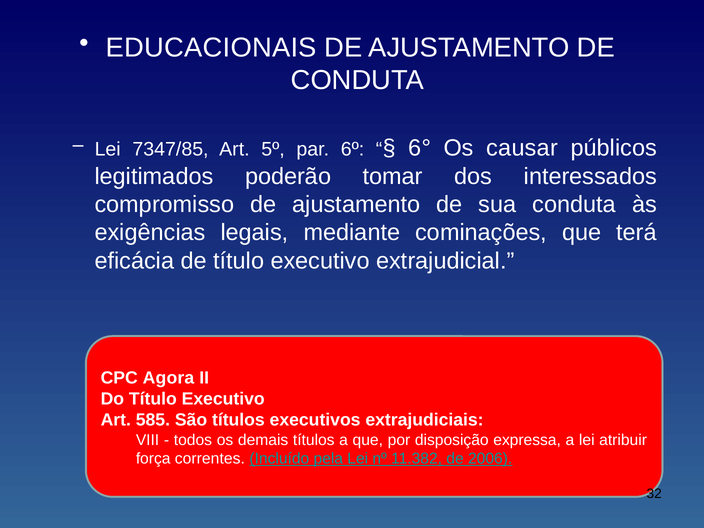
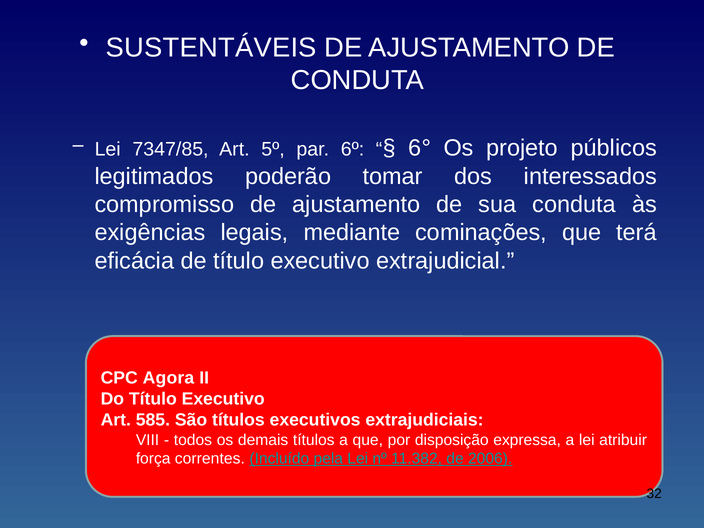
EDUCACIONAIS: EDUCACIONAIS -> SUSTENTÁVEIS (211, 48)
causar: causar -> projeto (522, 148)
